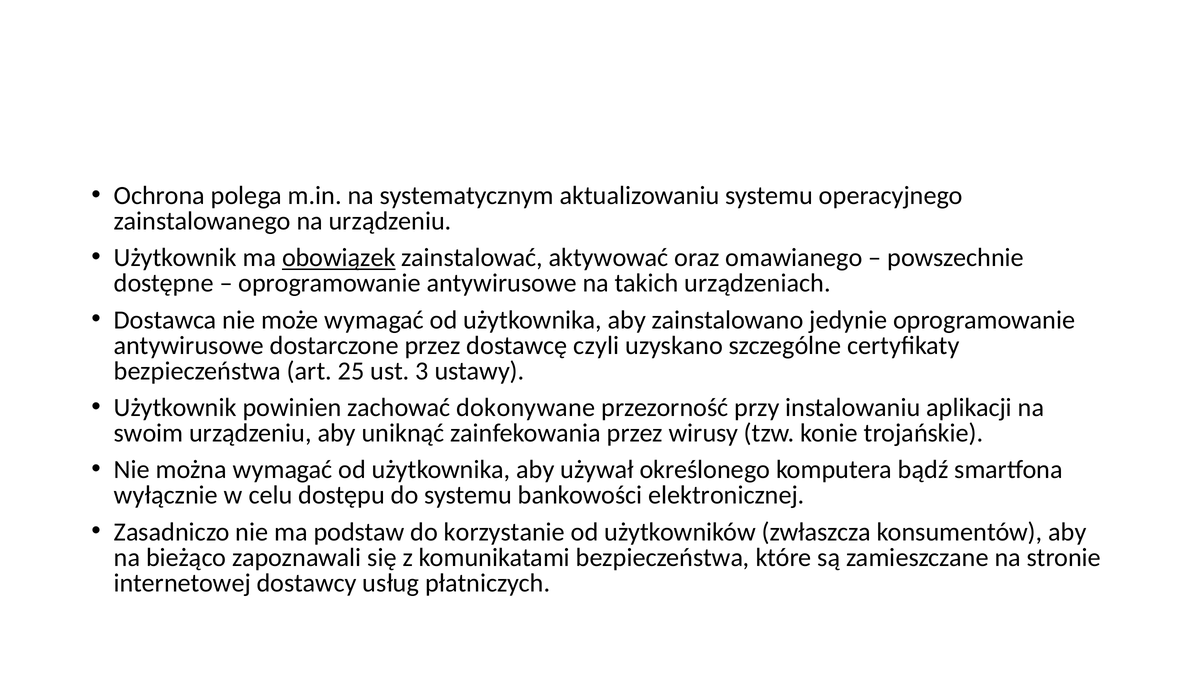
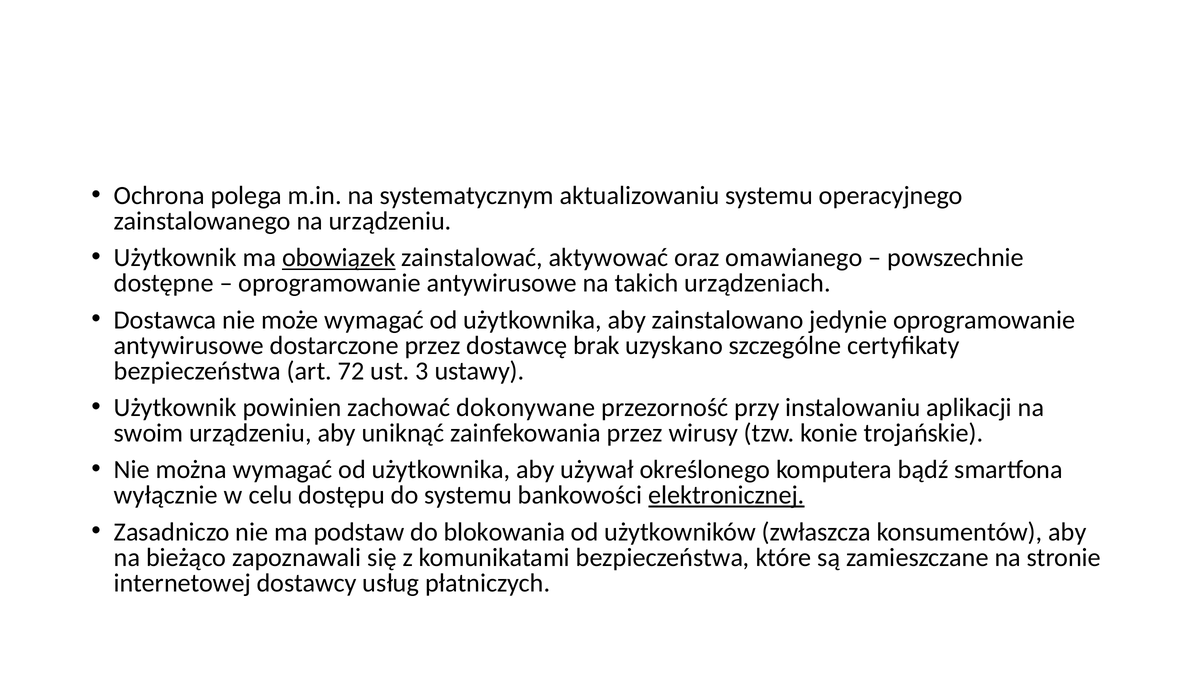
czyli: czyli -> brak (597, 346)
25: 25 -> 72 (351, 371)
elektronicznej underline: none -> present (726, 496)
korzystanie: korzystanie -> blokowania (504, 532)
